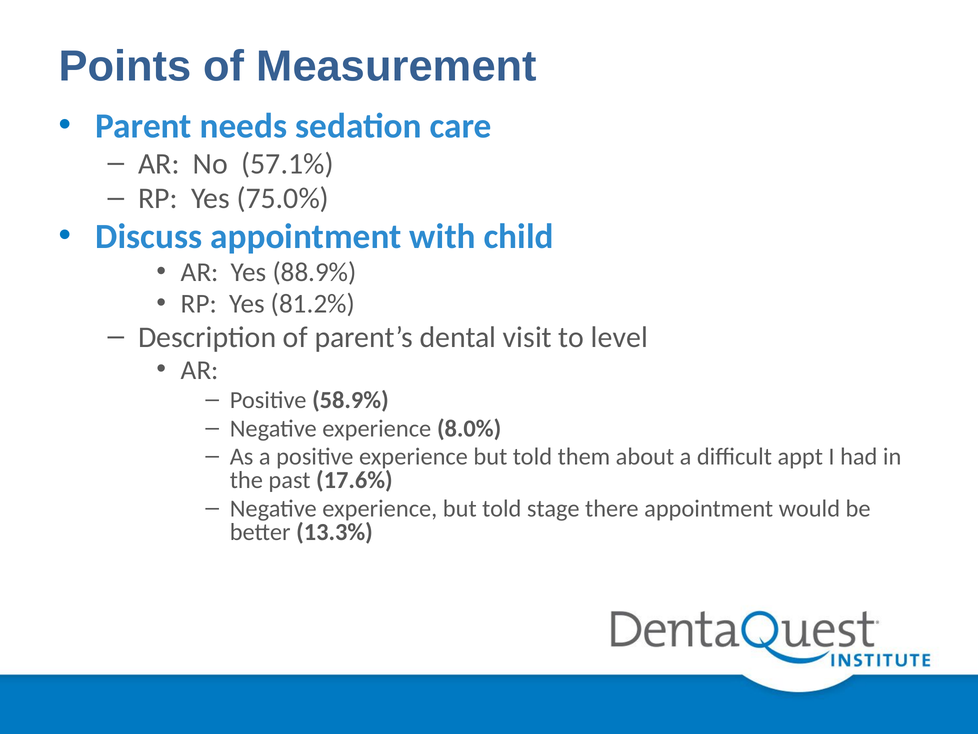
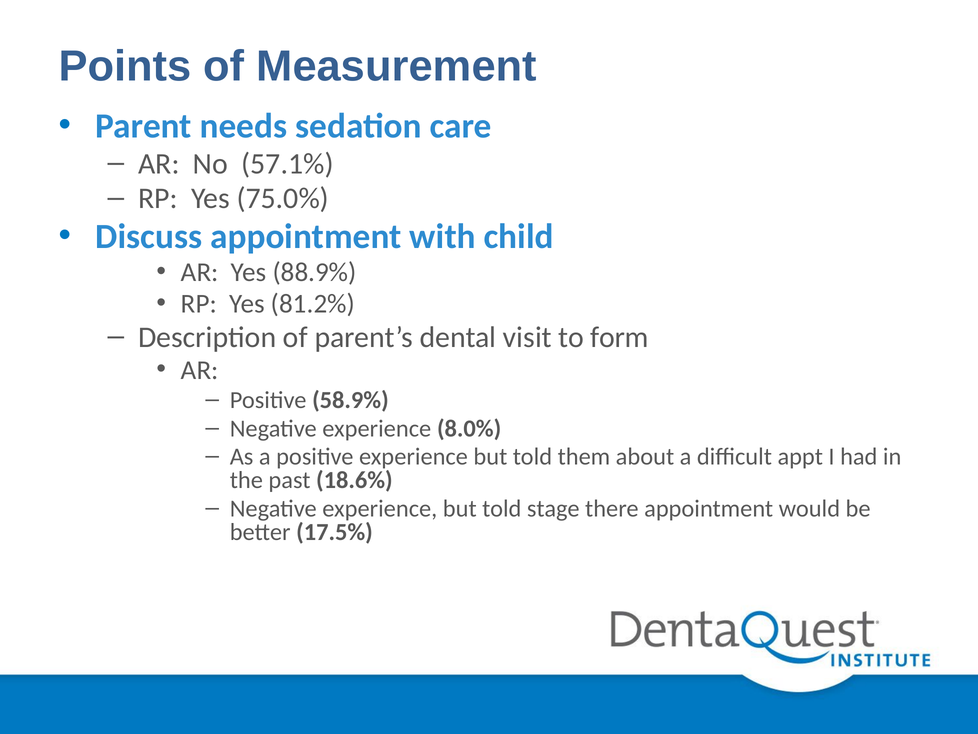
level: level -> form (620, 337)
17.6%: 17.6% -> 18.6% (354, 480)
13.3%: 13.3% -> 17.5% (335, 532)
